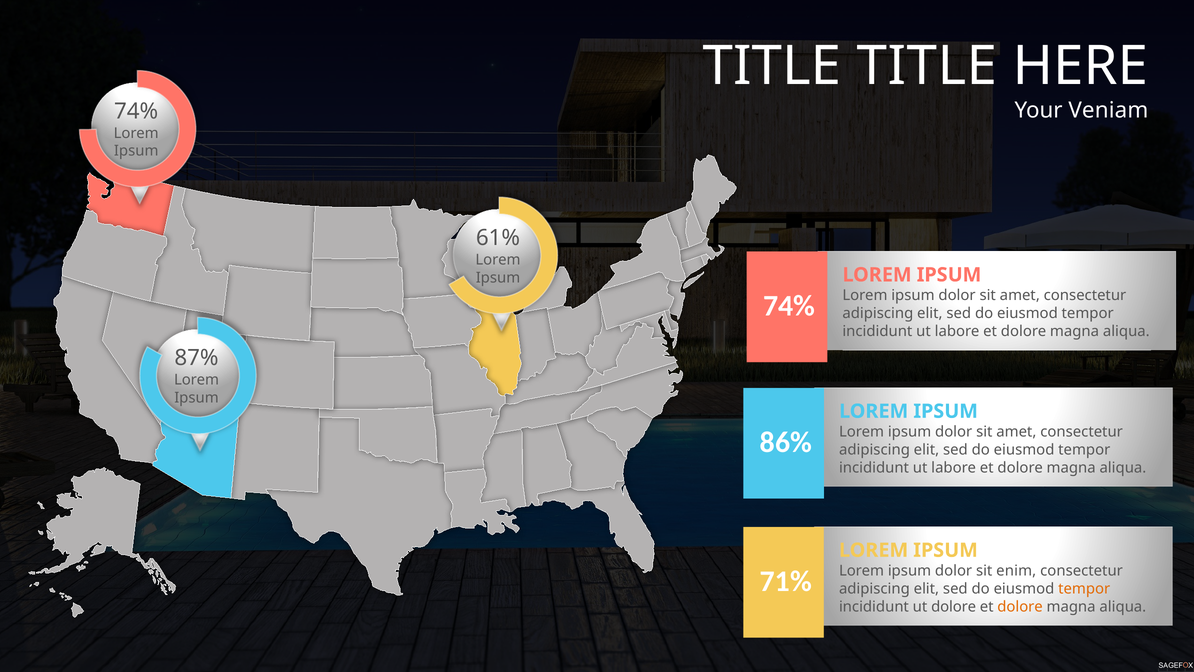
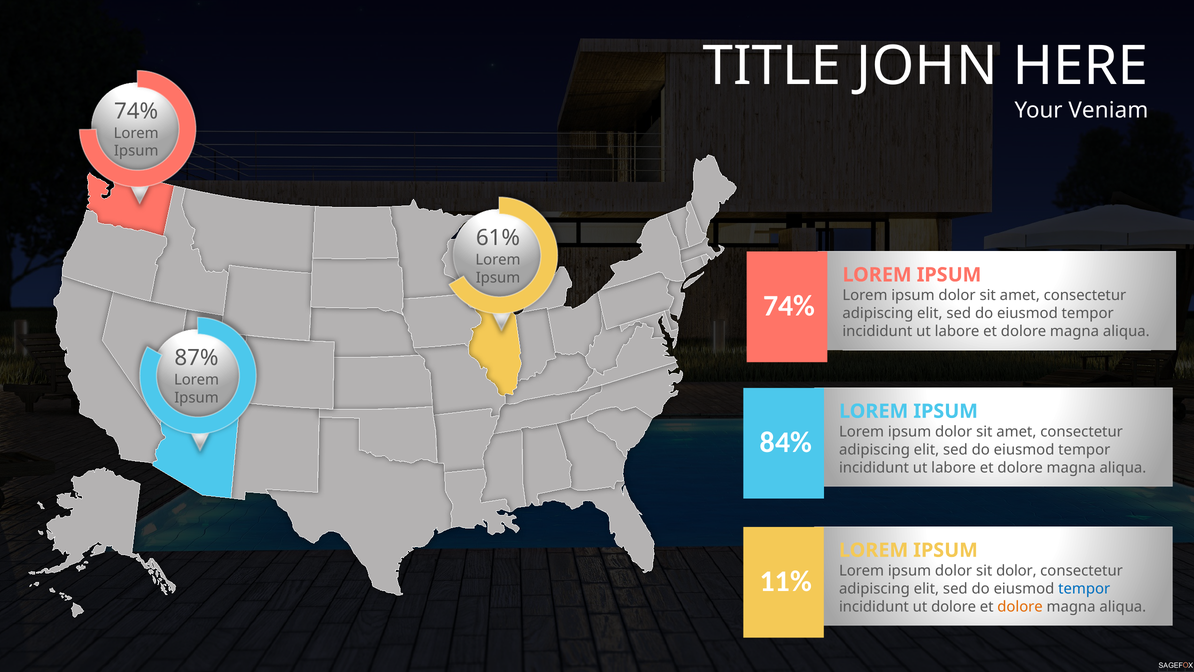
TITLE TITLE: TITLE -> JOHN (927, 66)
86%: 86% -> 84% (786, 442)
sit enim: enim -> dolor (1016, 571)
71%: 71% -> 11% (786, 581)
tempor colour: orange -> blue (1084, 588)
